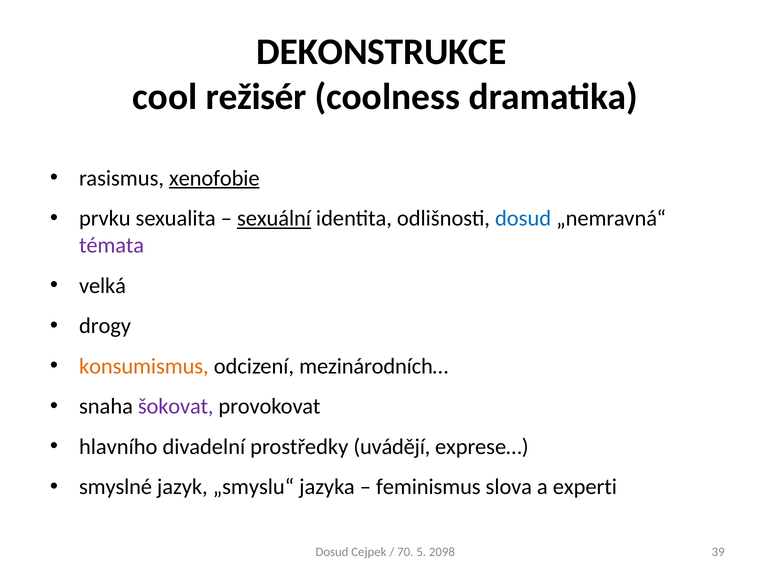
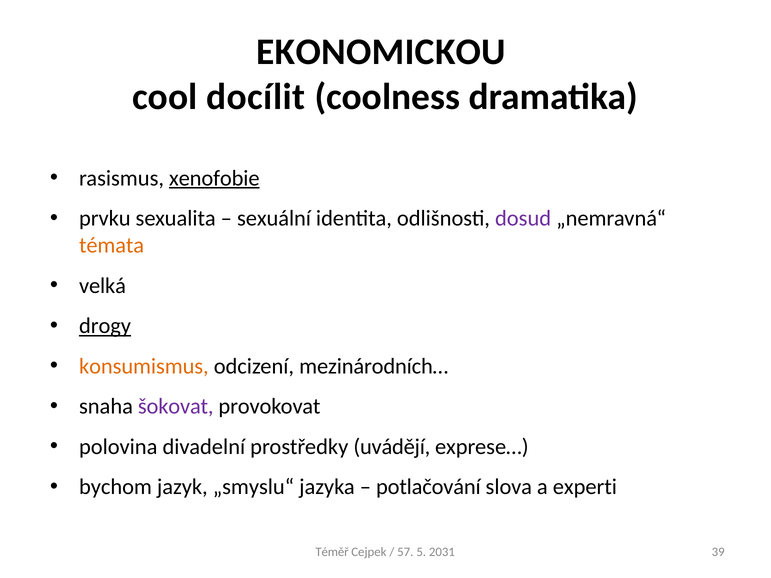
DEKONSTRUKCE: DEKONSTRUKCE -> EKONOMICKOU (381, 52)
režisér: režisér -> docílit (256, 97)
sexuální underline: present -> none (274, 219)
dosud colour: blue -> purple (523, 219)
témata colour: purple -> orange (112, 246)
drogy underline: none -> present (105, 326)
hlavního: hlavního -> polovina (118, 447)
smyslné: smyslné -> bychom (115, 487)
feminismus: feminismus -> potlačování (428, 487)
Dosud: Dosud -> Téměř (332, 552)
70: 70 -> 57 (405, 552)
2098: 2098 -> 2031 (442, 552)
